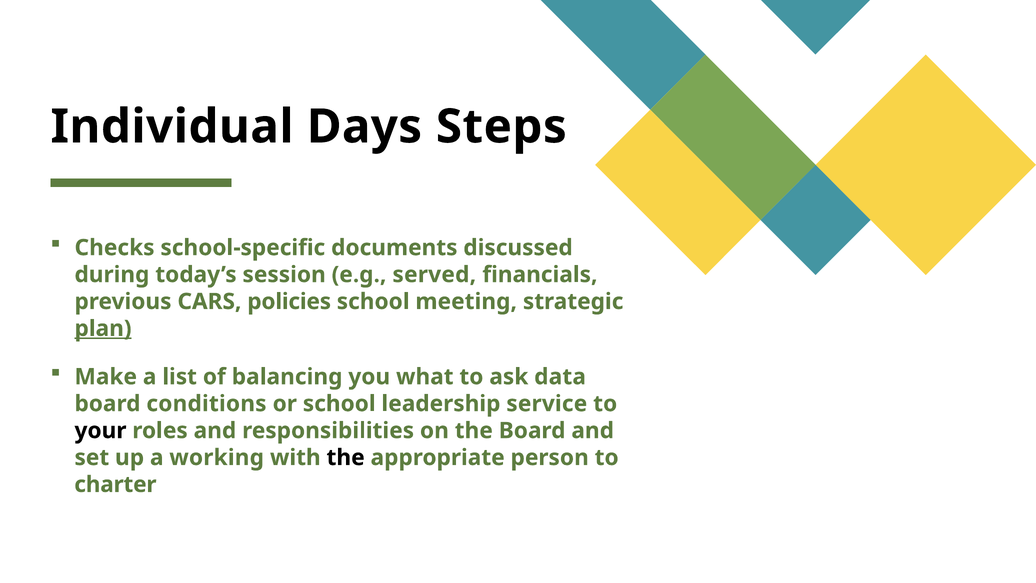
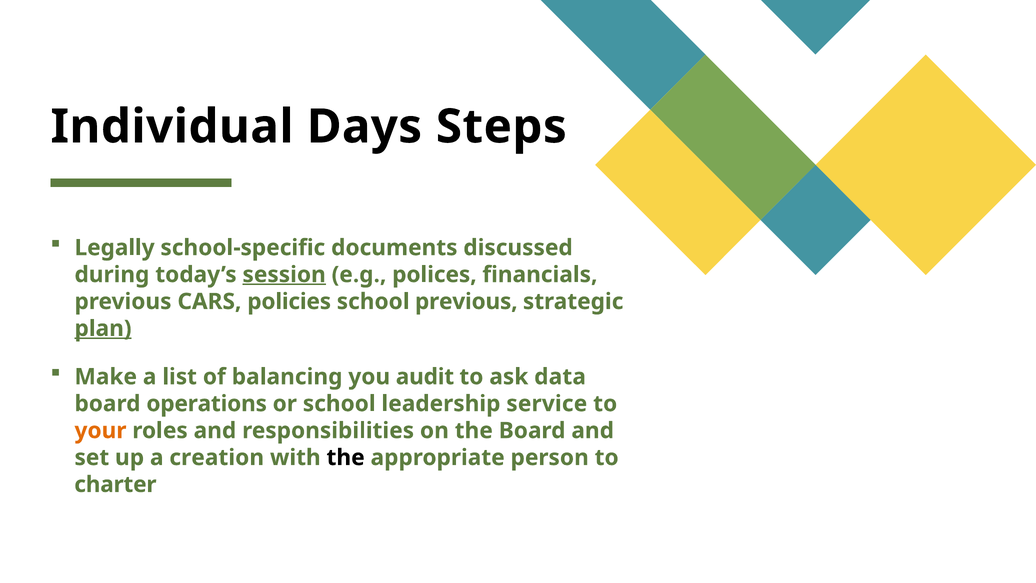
Checks: Checks -> Legally (115, 248)
session underline: none -> present (284, 275)
served: served -> polices (434, 275)
school meeting: meeting -> previous (466, 301)
what: what -> audit (425, 377)
conditions: conditions -> operations (207, 404)
your colour: black -> orange (100, 430)
working: working -> creation (217, 457)
